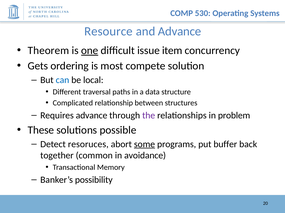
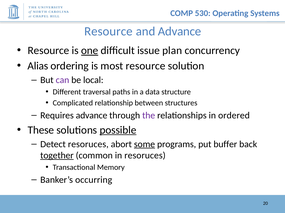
Theorem: Theorem -> Resource (49, 51)
item: item -> plan (172, 51)
Gets: Gets -> Alias (38, 66)
most compete: compete -> resource (146, 66)
can colour: blue -> purple (62, 80)
problem: problem -> ordered (234, 116)
possible underline: none -> present (118, 130)
together underline: none -> present (57, 156)
in avoidance: avoidance -> resoruces (145, 156)
possibility: possibility -> occurring (94, 180)
